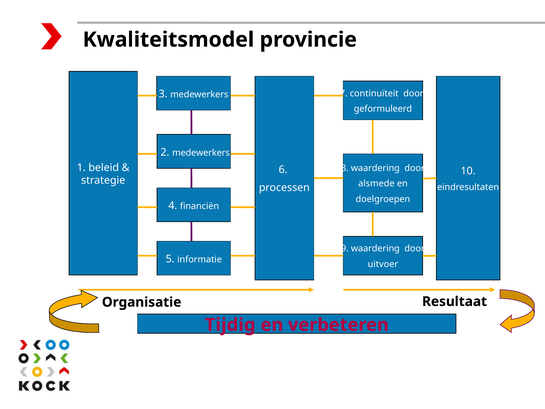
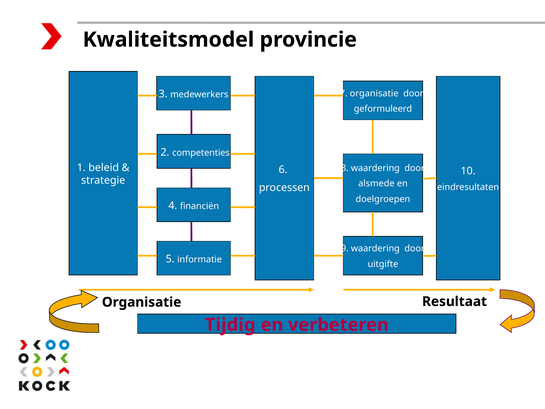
7 continuïteit: continuïteit -> organisatie (374, 93)
2 medewerkers: medewerkers -> competenties (201, 153)
uitvoer: uitvoer -> uitgifte (383, 264)
